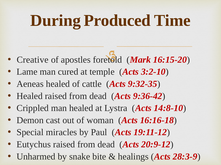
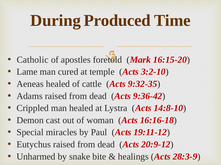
Creative: Creative -> Catholic (33, 60)
Healed: Healed -> Adams (30, 96)
